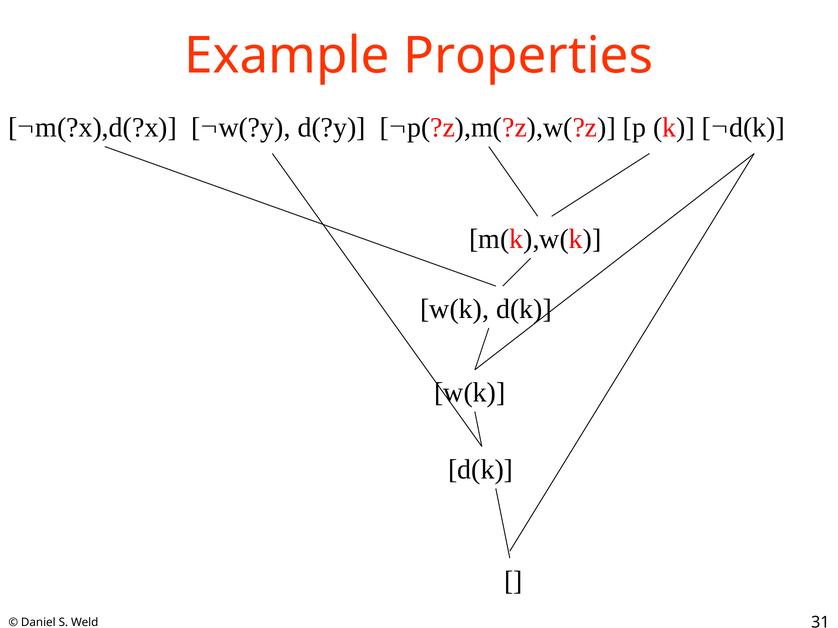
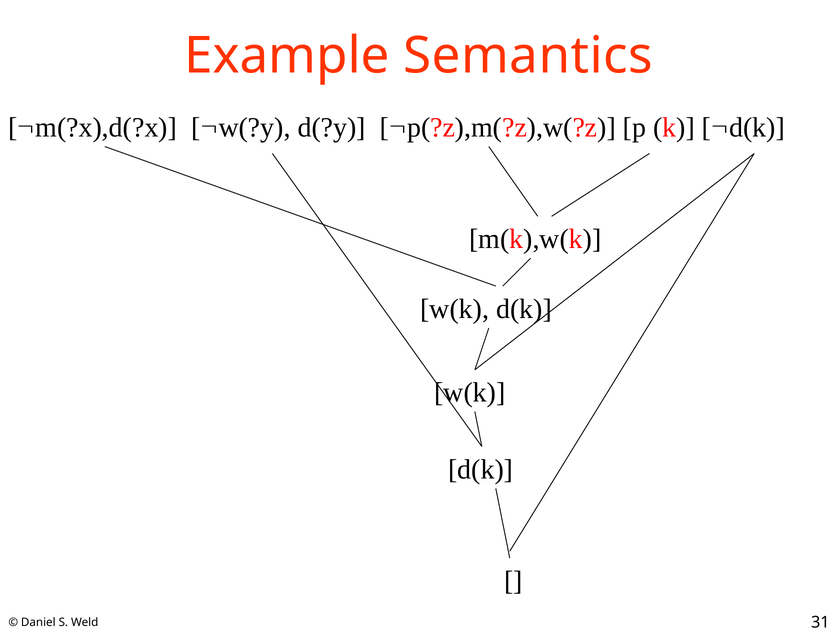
Properties: Properties -> Semantics (528, 56)
